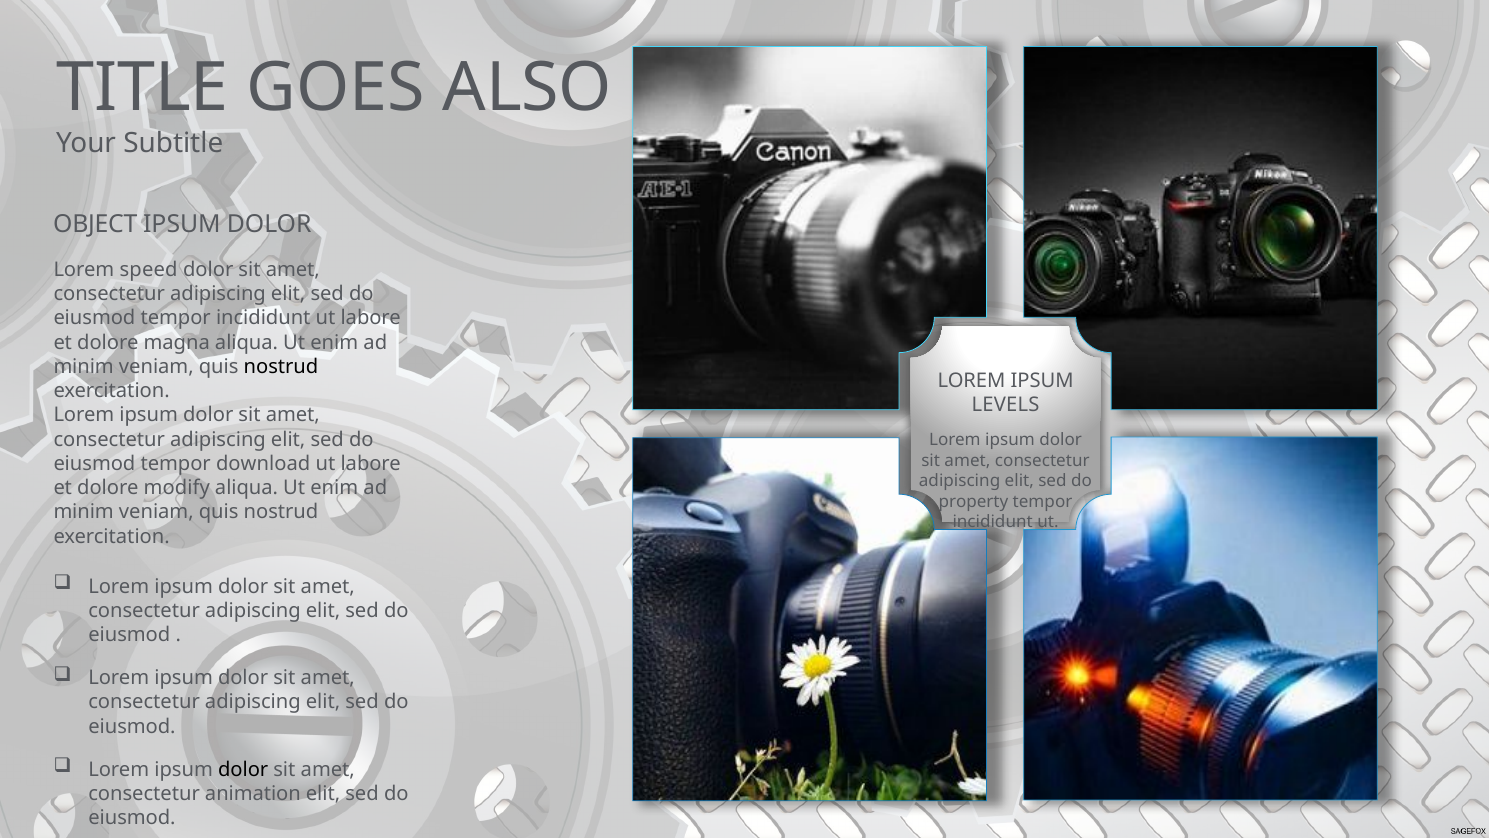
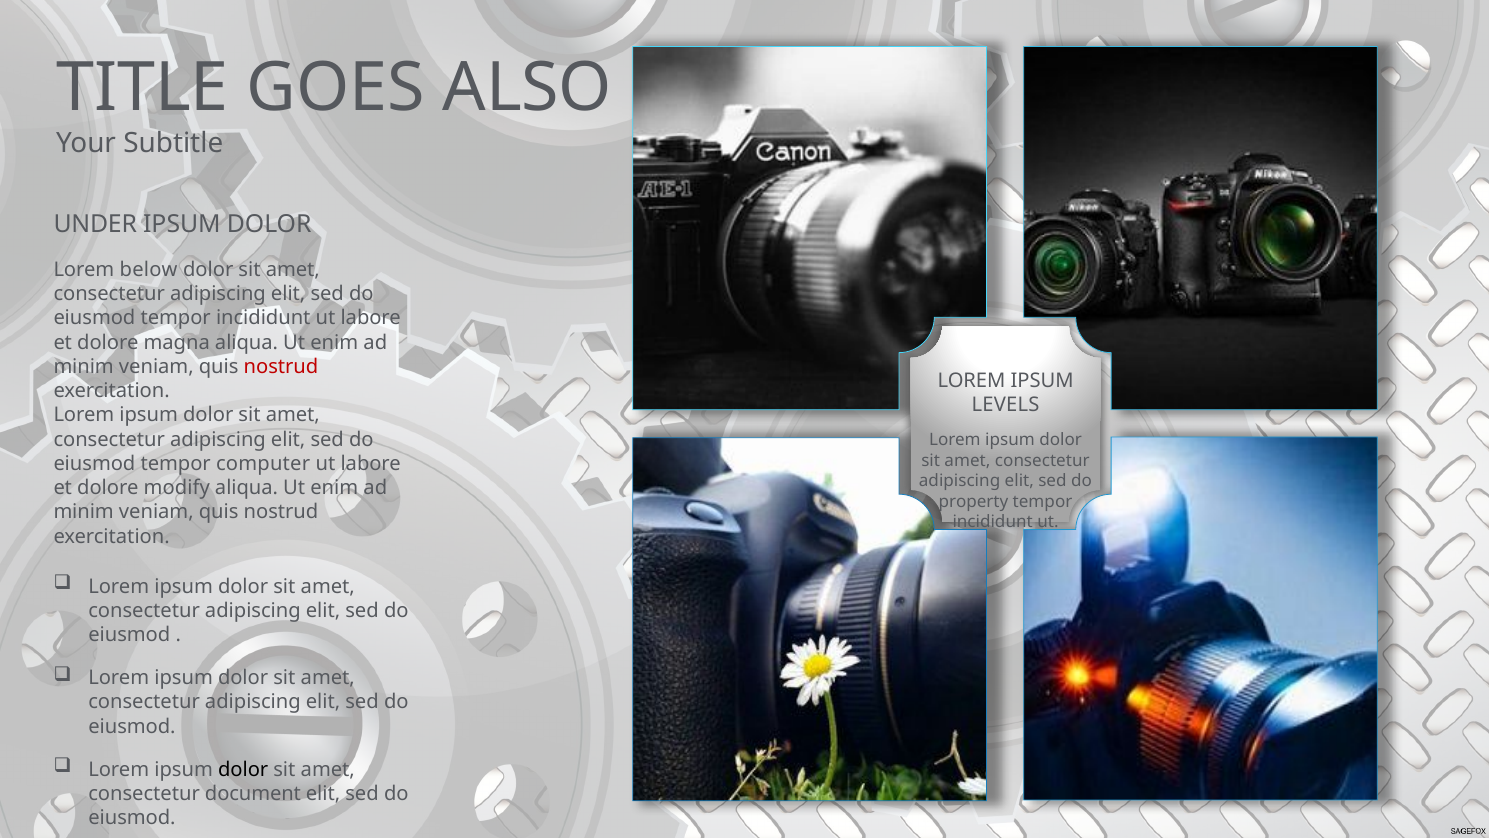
OBJECT: OBJECT -> UNDER (95, 224)
speed: speed -> below (149, 270)
nostrud colour: black -> red (281, 366)
download: download -> computer (263, 463)
animation: animation -> document (253, 793)
